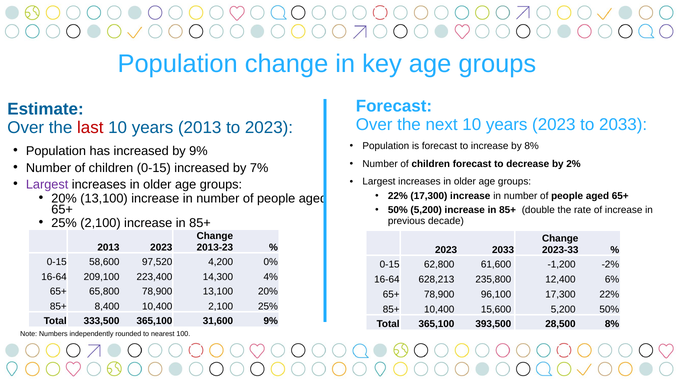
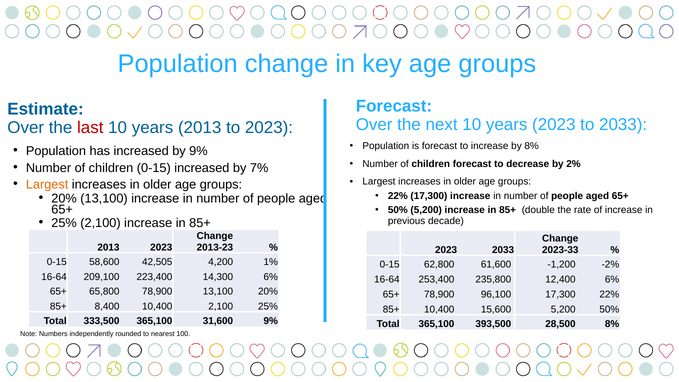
Largest colour: purple -> orange (47, 185)
97,520: 97,520 -> 42,505 (157, 262)
0%: 0% -> 1% (271, 262)
14,300 4%: 4% -> 6% (271, 277)
628,213: 628,213 -> 253,400 (436, 279)
